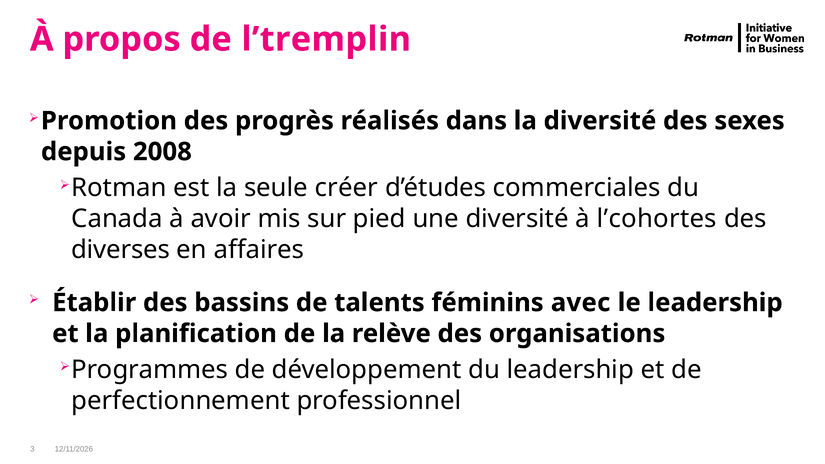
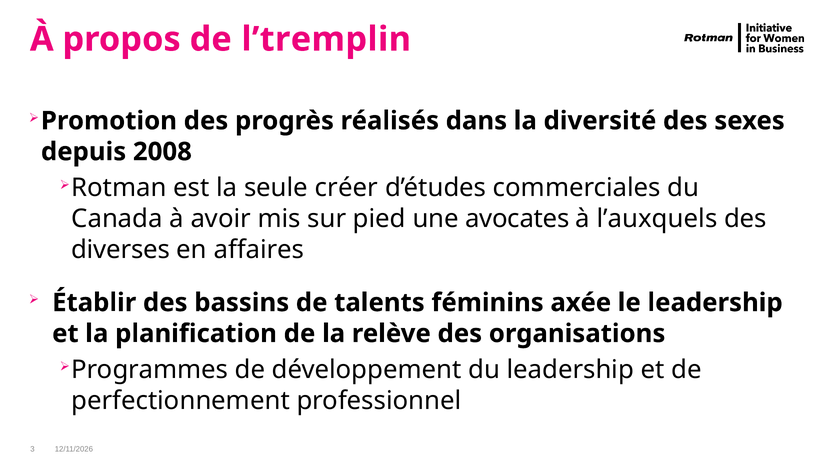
une diversité: diversité -> avocates (517, 219)
l’cohortes: l’cohortes -> l’auxquels (657, 219)
avec: avec -> axée (581, 303)
